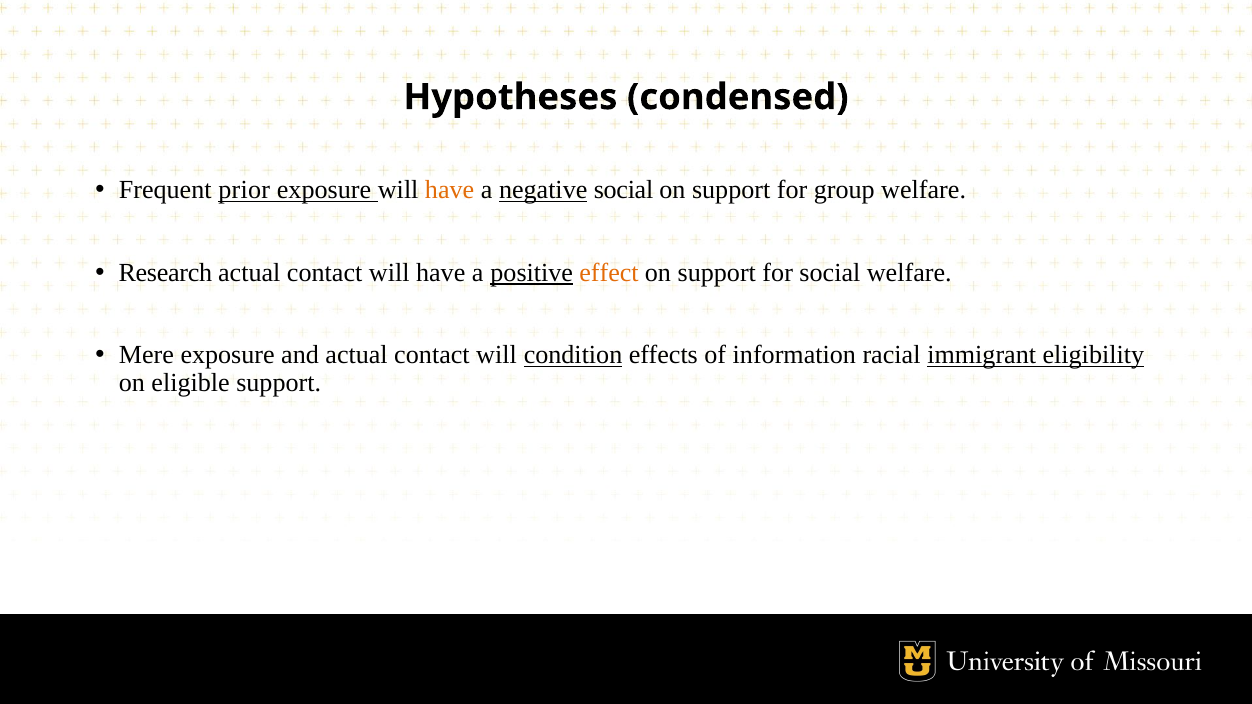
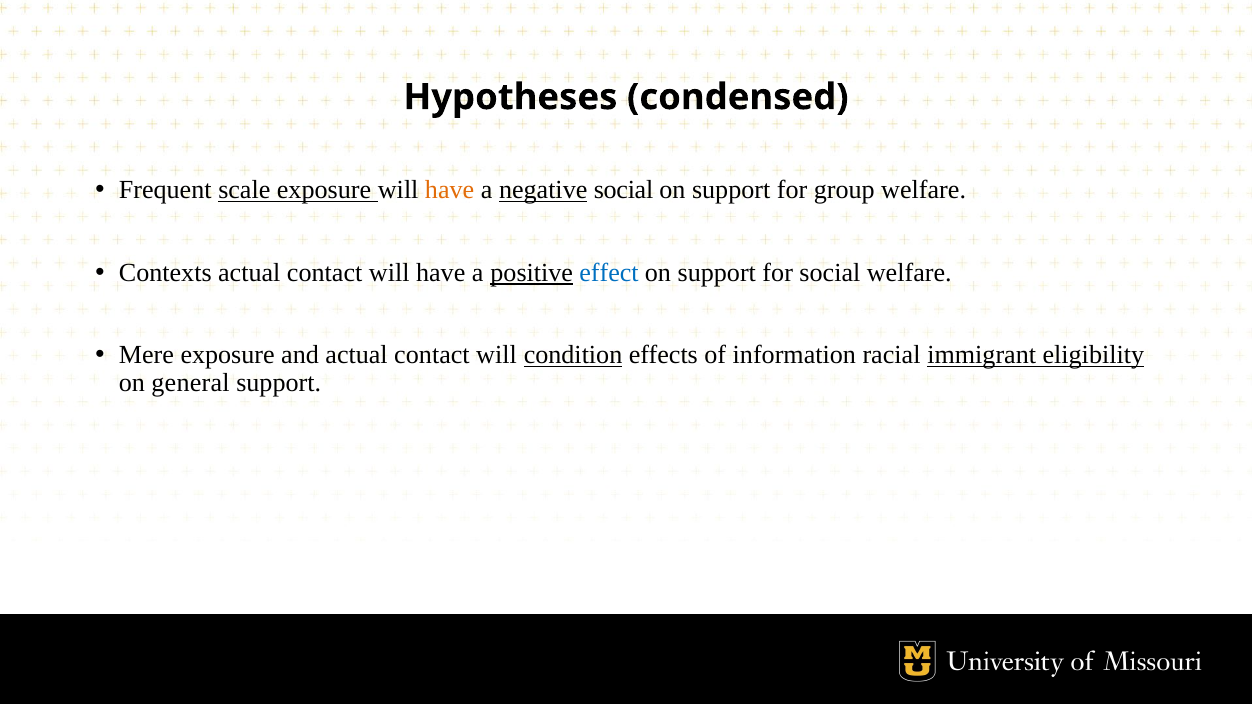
prior: prior -> scale (244, 190)
Research: Research -> Contexts (165, 273)
effect colour: orange -> blue (609, 273)
eligible: eligible -> general (190, 383)
